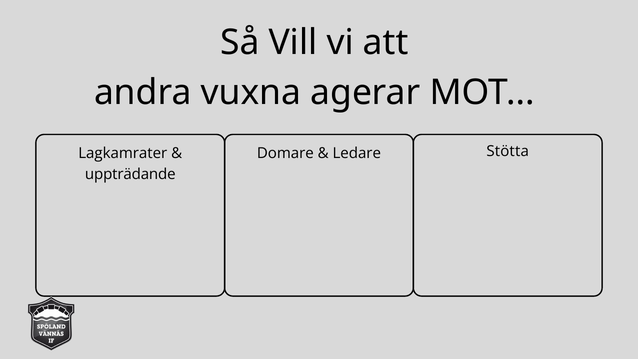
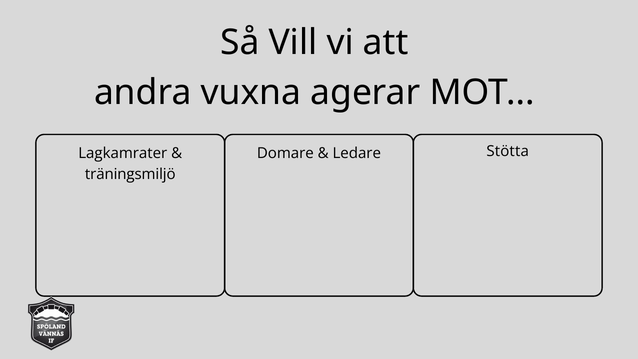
uppträdande: uppträdande -> träningsmiljö (130, 174)
